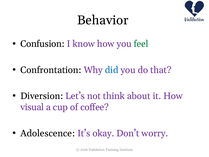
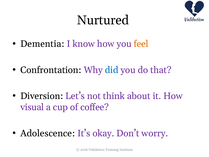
Behavior: Behavior -> Nurtured (103, 20)
Confusion: Confusion -> Dementia (42, 44)
feel colour: green -> orange (141, 44)
